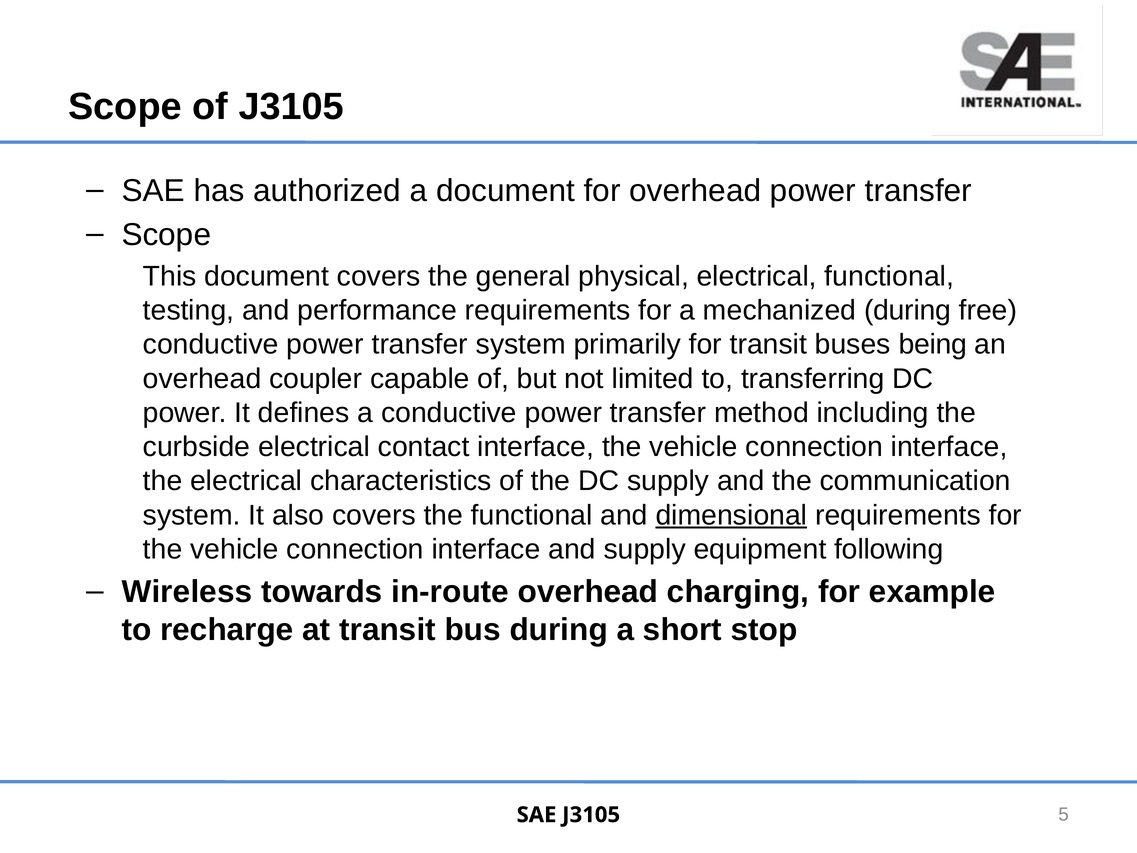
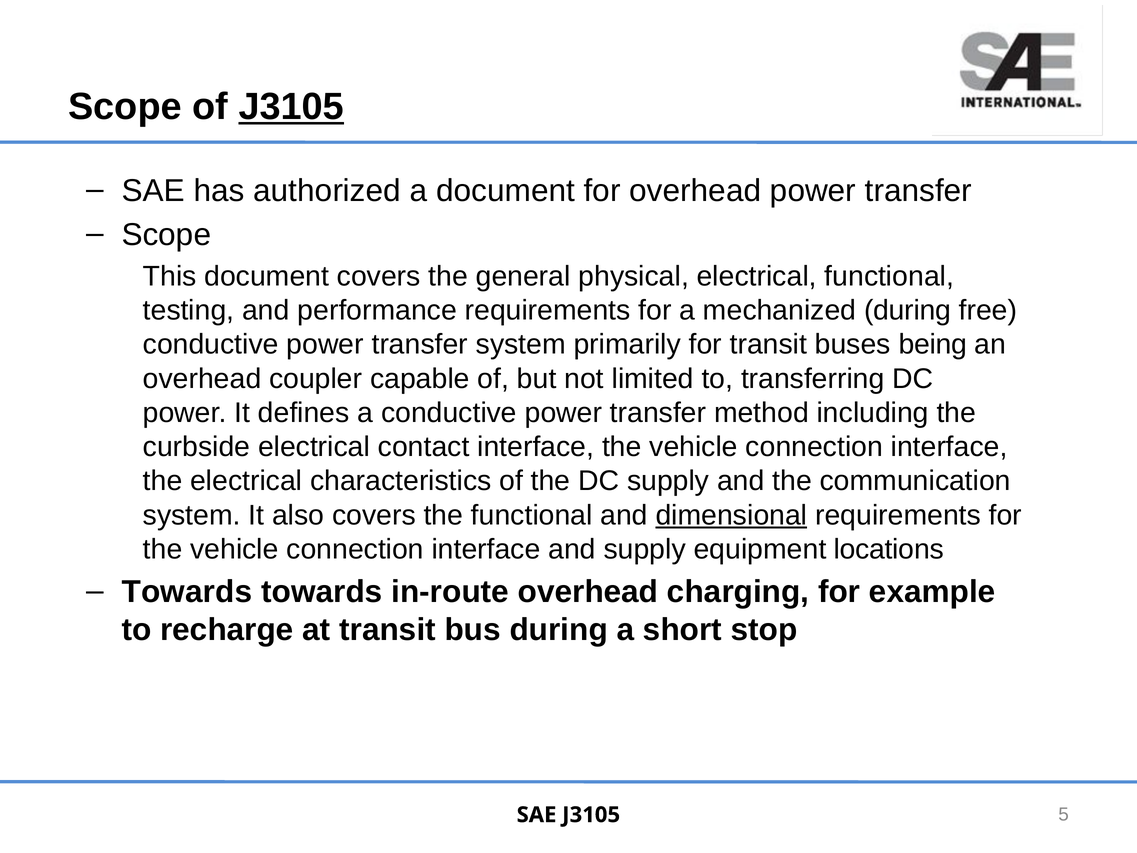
J3105 underline: none -> present (291, 107)
following: following -> locations (889, 549)
Wireless: Wireless -> Towards (187, 592)
